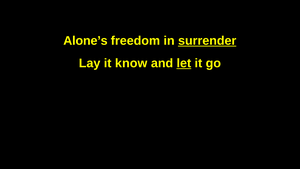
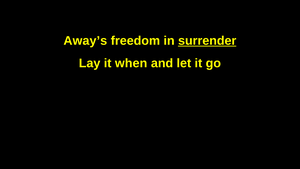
Alone’s: Alone’s -> Away’s (85, 41)
know: know -> when (131, 63)
let underline: present -> none (184, 63)
